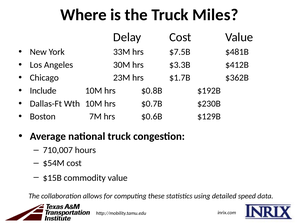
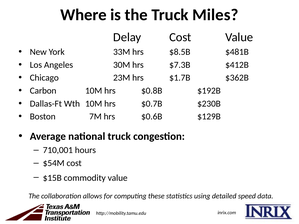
$7.5B: $7.5B -> $8.5B (180, 52)
$3.3B: $3.3B -> $7.3B (180, 65)
Include: Include -> Carbon (43, 91)
710,007: 710,007 -> 710,001 (58, 150)
